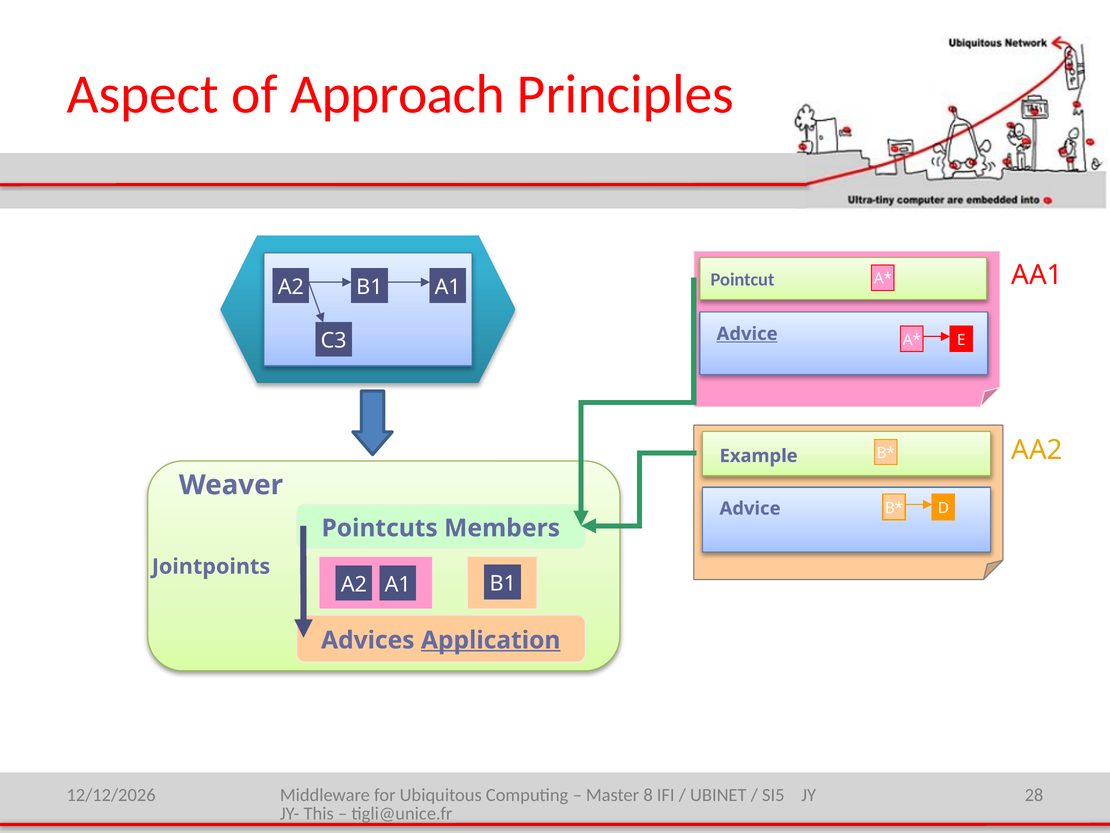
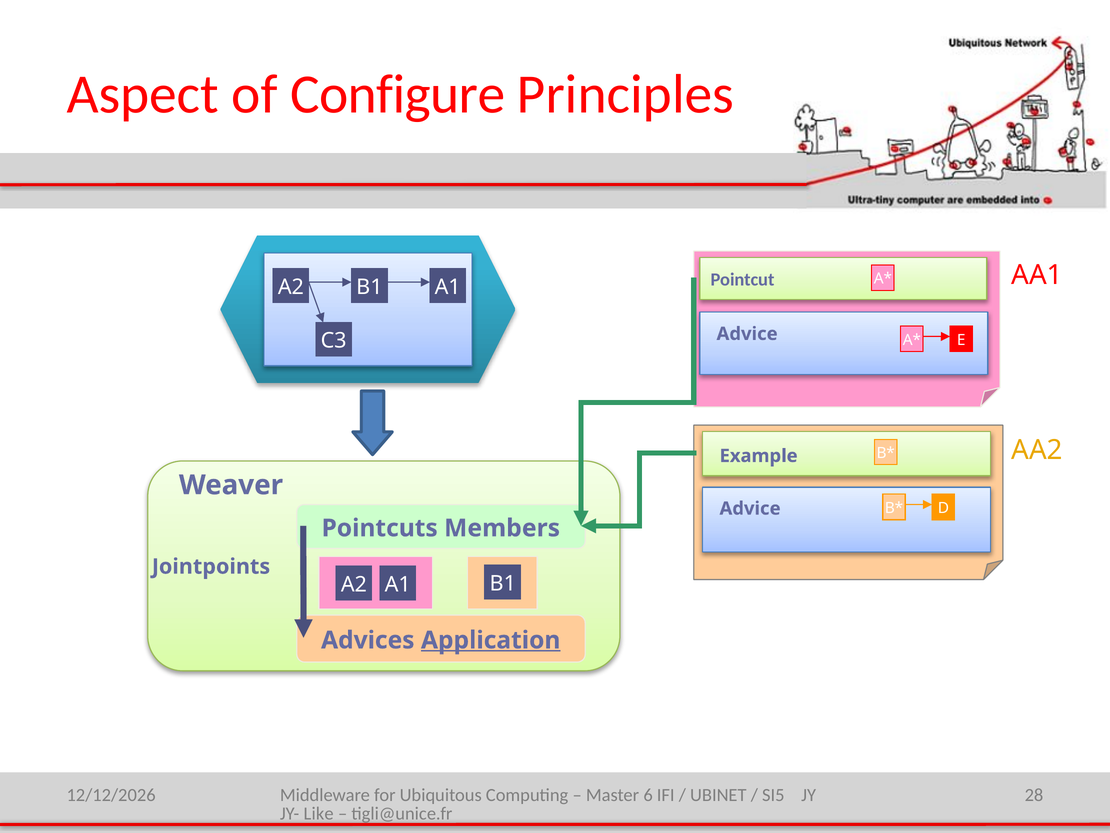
Approach: Approach -> Configure (398, 94)
Advice underline: present -> none (747, 334)
8: 8 -> 6 (648, 795)
This: This -> Like (319, 813)
